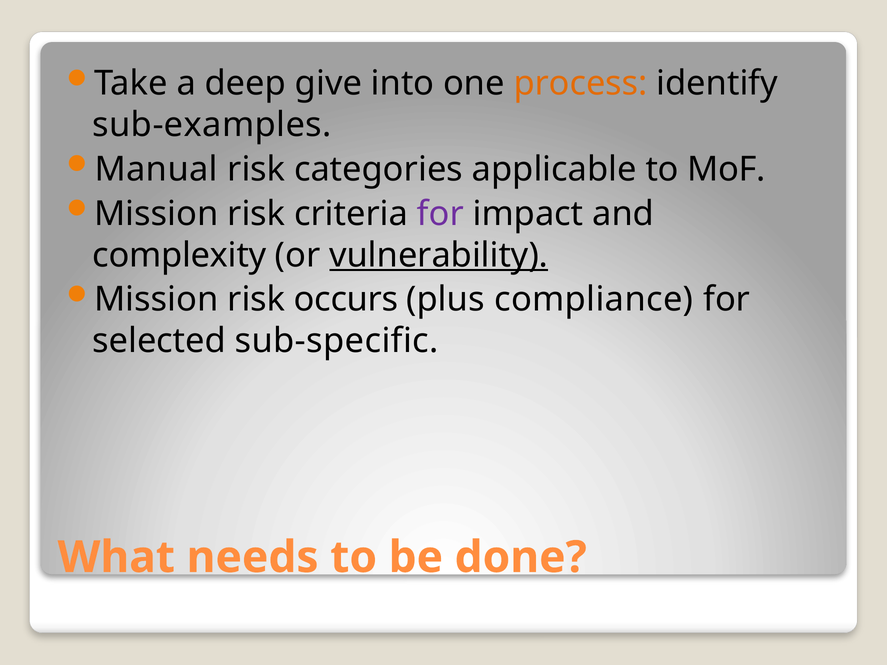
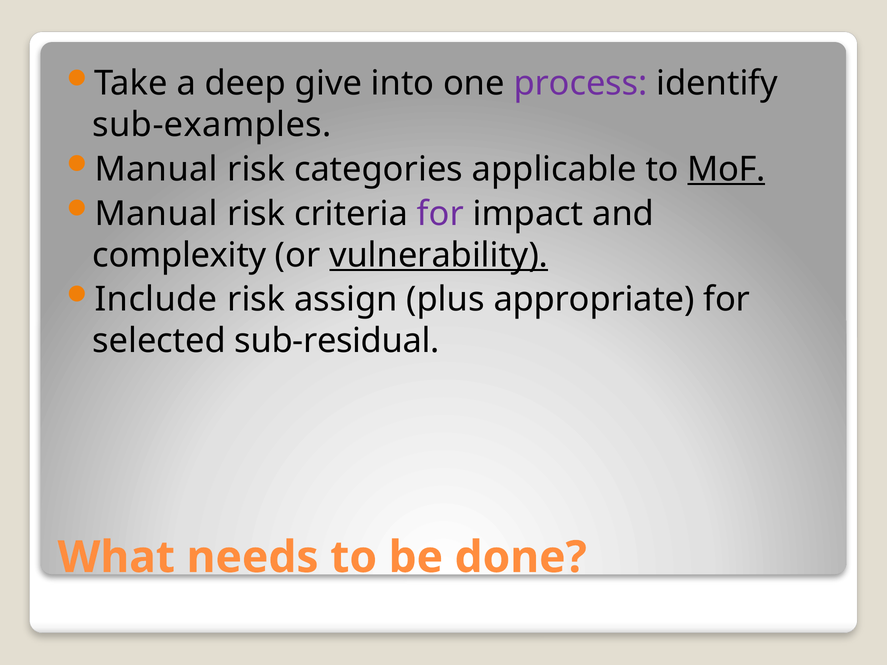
process colour: orange -> purple (581, 83)
MoF underline: none -> present (726, 169)
Mission: Mission -> Manual (156, 214)
Mission: Mission -> Include (156, 300)
occurs: occurs -> assign (346, 300)
compliance: compliance -> appropriate (594, 300)
sub-specific: sub-specific -> sub-residual (337, 341)
